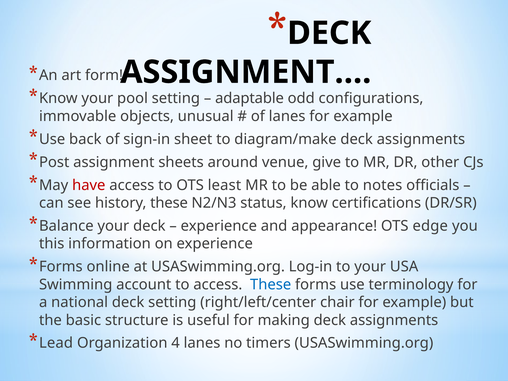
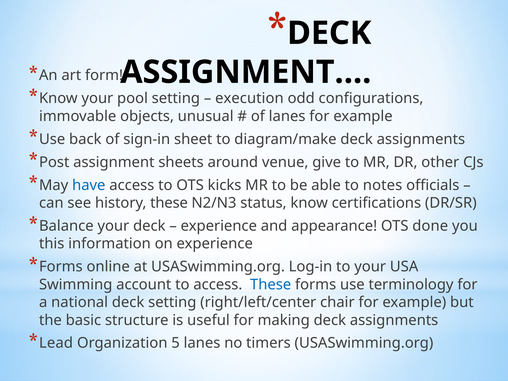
adaptable: adaptable -> execution (249, 98)
have colour: red -> blue (89, 185)
least: least -> kicks (225, 185)
edge: edge -> done (430, 226)
4: 4 -> 5 (176, 343)
